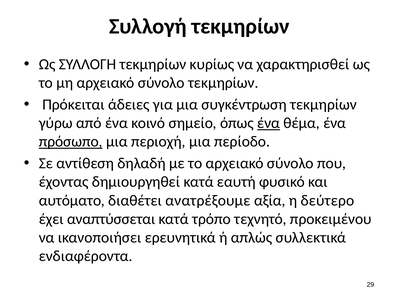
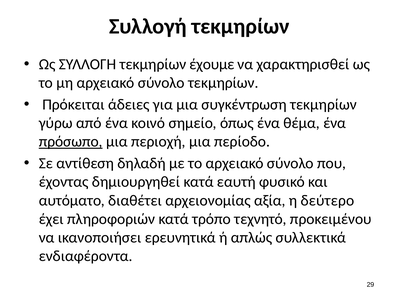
κυρίως: κυρίως -> έχουμε (212, 64)
ένα underline: present -> none (269, 123)
ανατρέξουμε: ανατρέξουμε -> αρχειονομίας (208, 201)
αναπτύσσεται: αναπτύσσεται -> πληροφοριών (111, 219)
